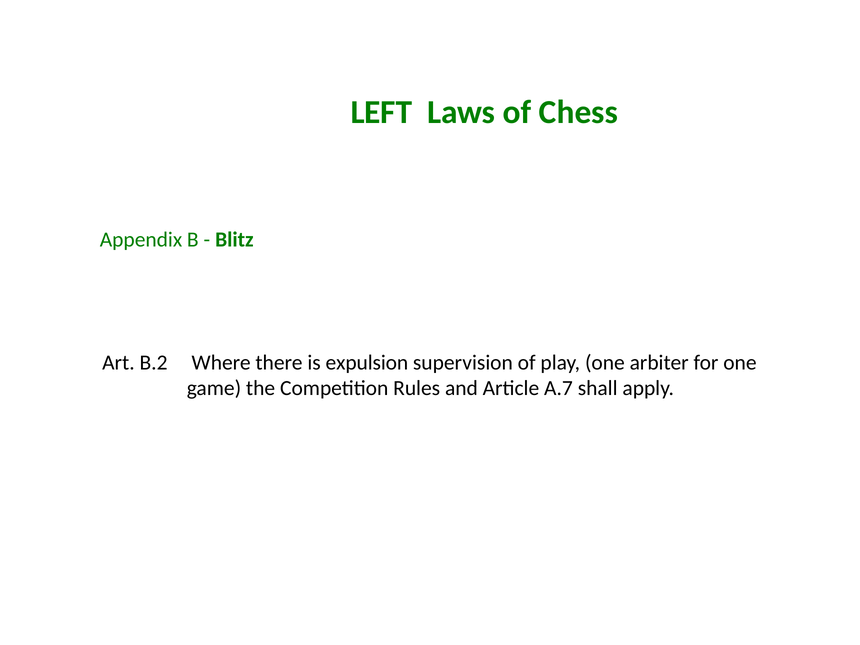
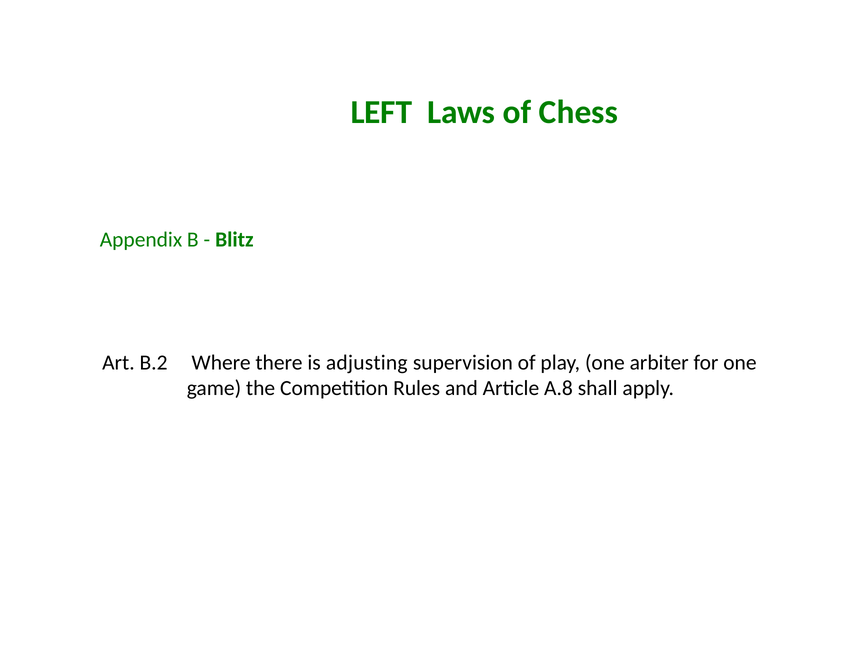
expulsion: expulsion -> adjusting (367, 362)
A.7: A.7 -> A.8 (558, 388)
